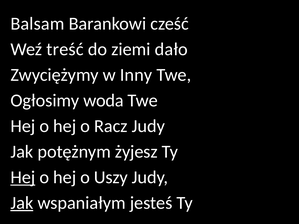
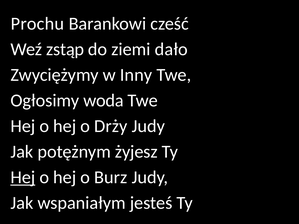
Balsam: Balsam -> Prochu (37, 24)
treść: treść -> zstąp (65, 49)
Racz: Racz -> Drży (111, 126)
Uszy: Uszy -> Burz (111, 177)
Jak underline: present -> none (22, 203)
